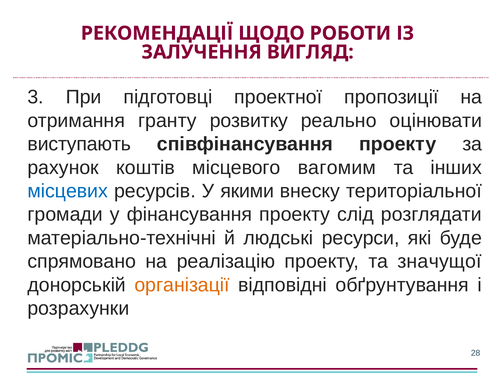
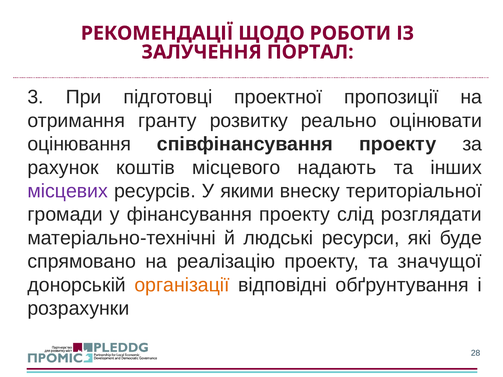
ВИГЛЯД: ВИГЛЯД -> ПОРТАЛ (310, 52)
виступають: виступають -> оцінювання (79, 144)
вагомим: вагомим -> надають (337, 168)
місцевих colour: blue -> purple (68, 191)
